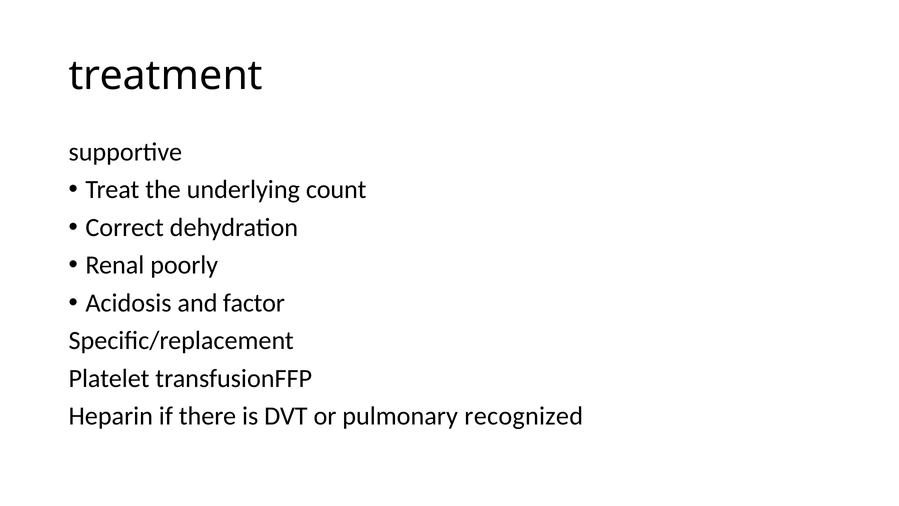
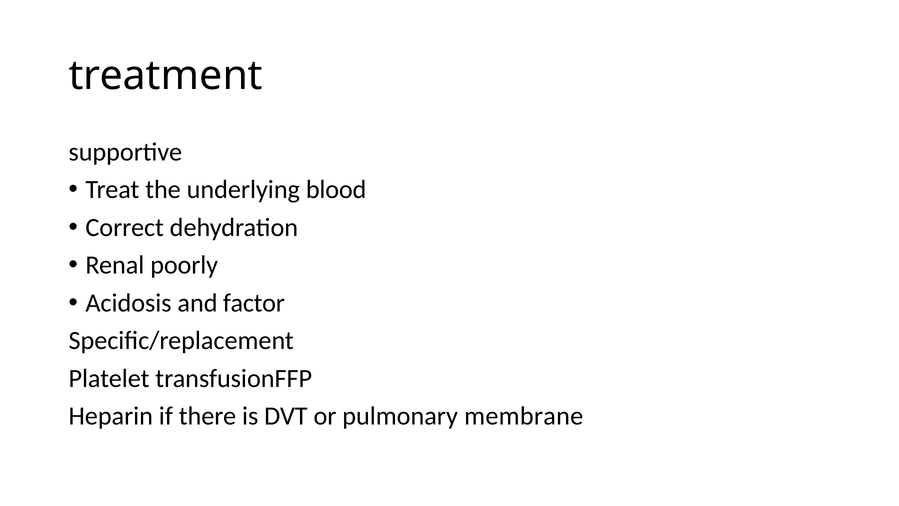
count: count -> blood (336, 190)
recognized: recognized -> membrane (524, 416)
